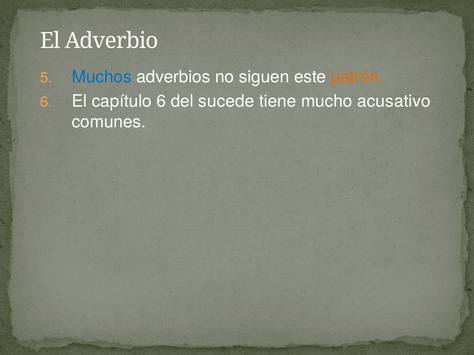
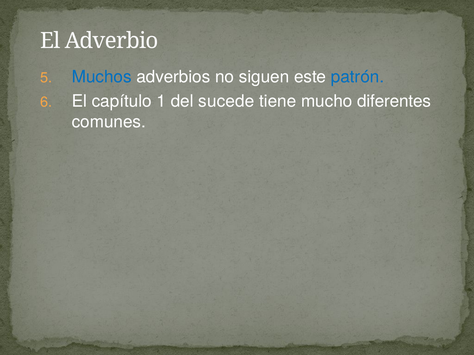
patrón colour: orange -> blue (358, 77)
capítulo 6: 6 -> 1 (161, 101)
acusativo: acusativo -> diferentes (394, 101)
